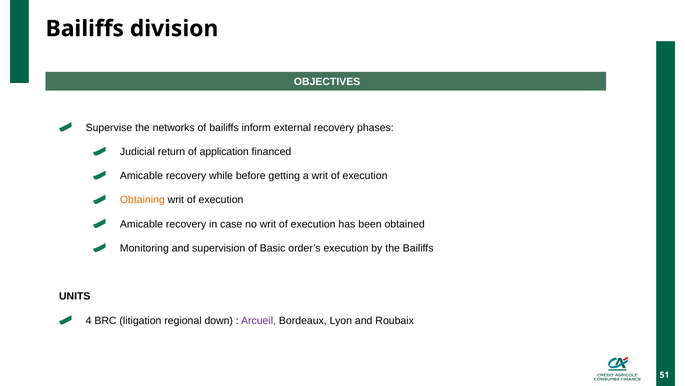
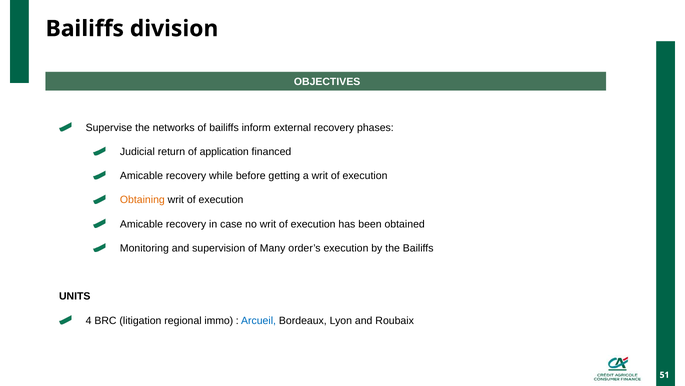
Basic: Basic -> Many (273, 248)
down: down -> immo (219, 320)
Arcueil colour: purple -> blue (259, 320)
